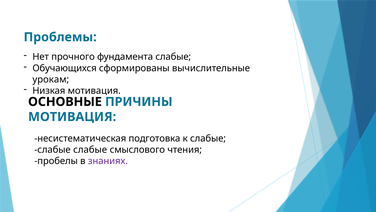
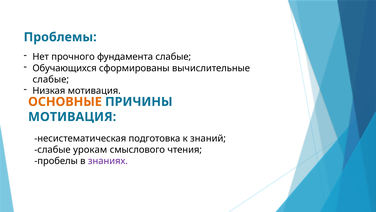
урокам: урокам -> слабые (51, 79)
ОСНОВНЫЕ colour: black -> orange (65, 102)
к слабые: слабые -> знаний (208, 138)
слабые: слабые -> урокам (90, 149)
